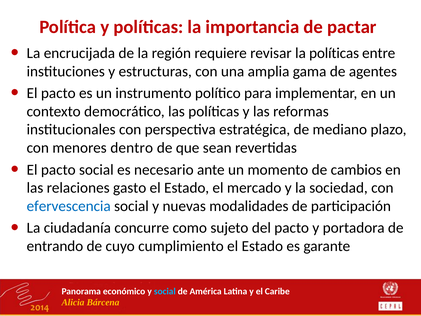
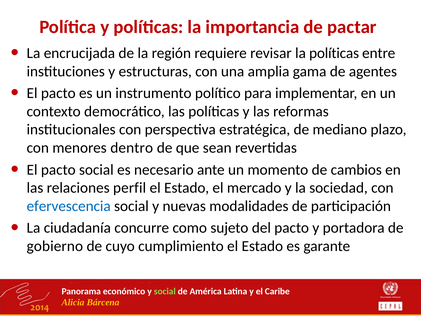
gasto: gasto -> perfil (130, 188)
entrando: entrando -> gobierno (55, 246)
social colour: light blue -> light green (165, 291)
